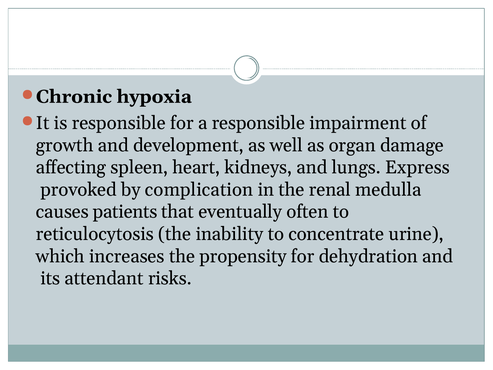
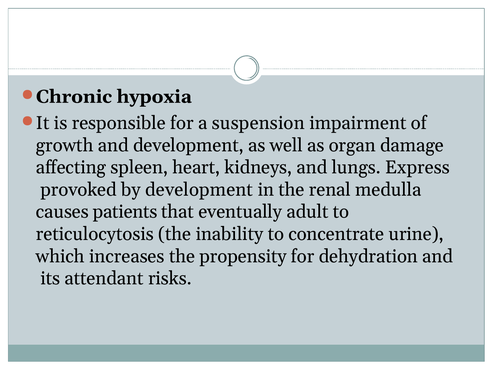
a responsible: responsible -> suspension (258, 123)
by complication: complication -> development (199, 190)
often: often -> adult (307, 212)
